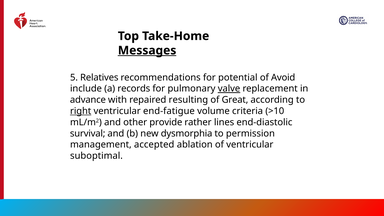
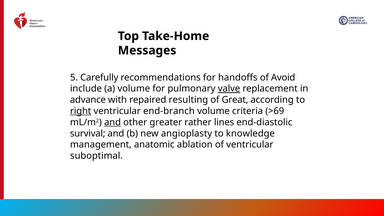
Messages underline: present -> none (147, 50)
Relatives: Relatives -> Carefully (99, 77)
potential: potential -> handoffs (238, 77)
a records: records -> volume (134, 89)
end-fatigue: end-fatigue -> end-branch (169, 111)
>10: >10 -> >69 (275, 111)
and underline: none -> present (113, 122)
provide: provide -> greater (166, 122)
dysmorphia: dysmorphia -> angioplasty (187, 133)
permission: permission -> knowledge (250, 133)
accepted: accepted -> anatomic (154, 145)
